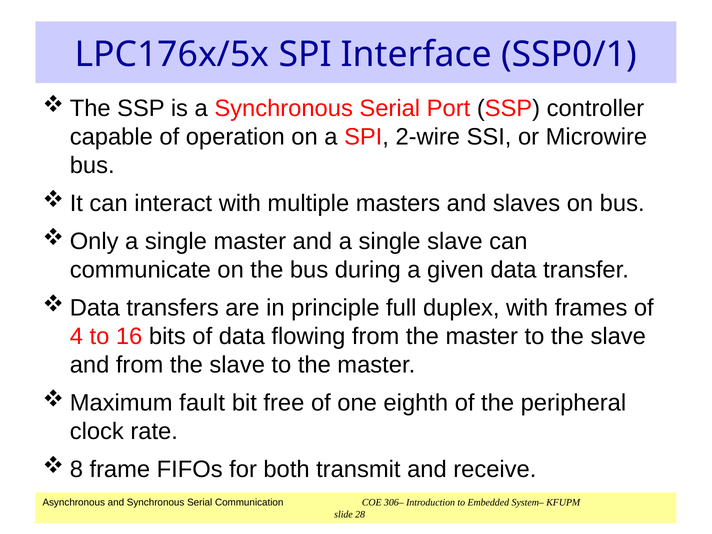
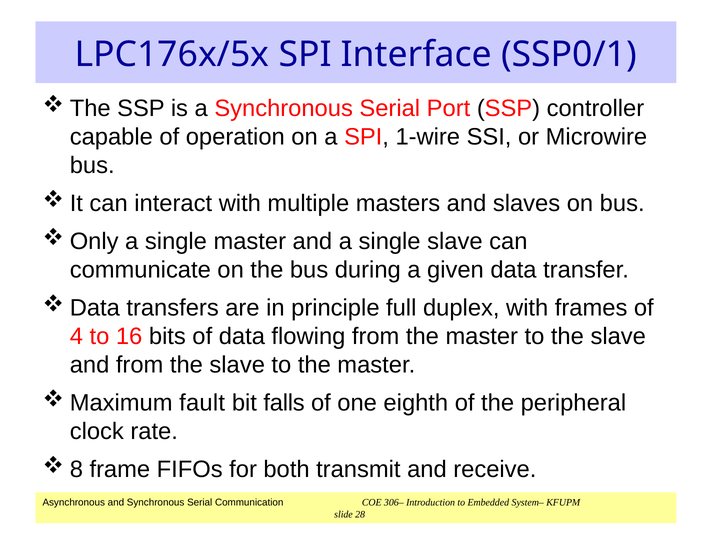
2-wire: 2-wire -> 1-wire (428, 137)
free: free -> falls (284, 403)
